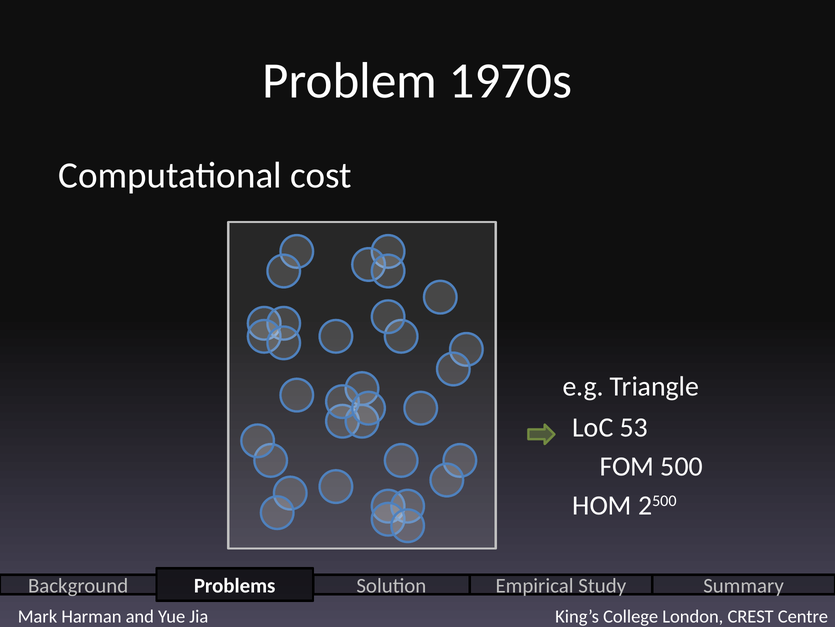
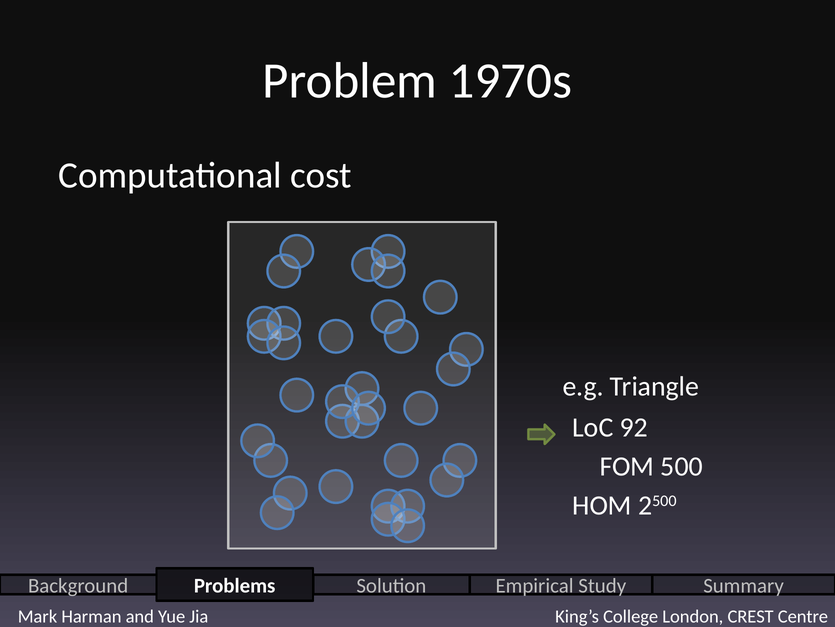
53: 53 -> 92 (634, 427)
